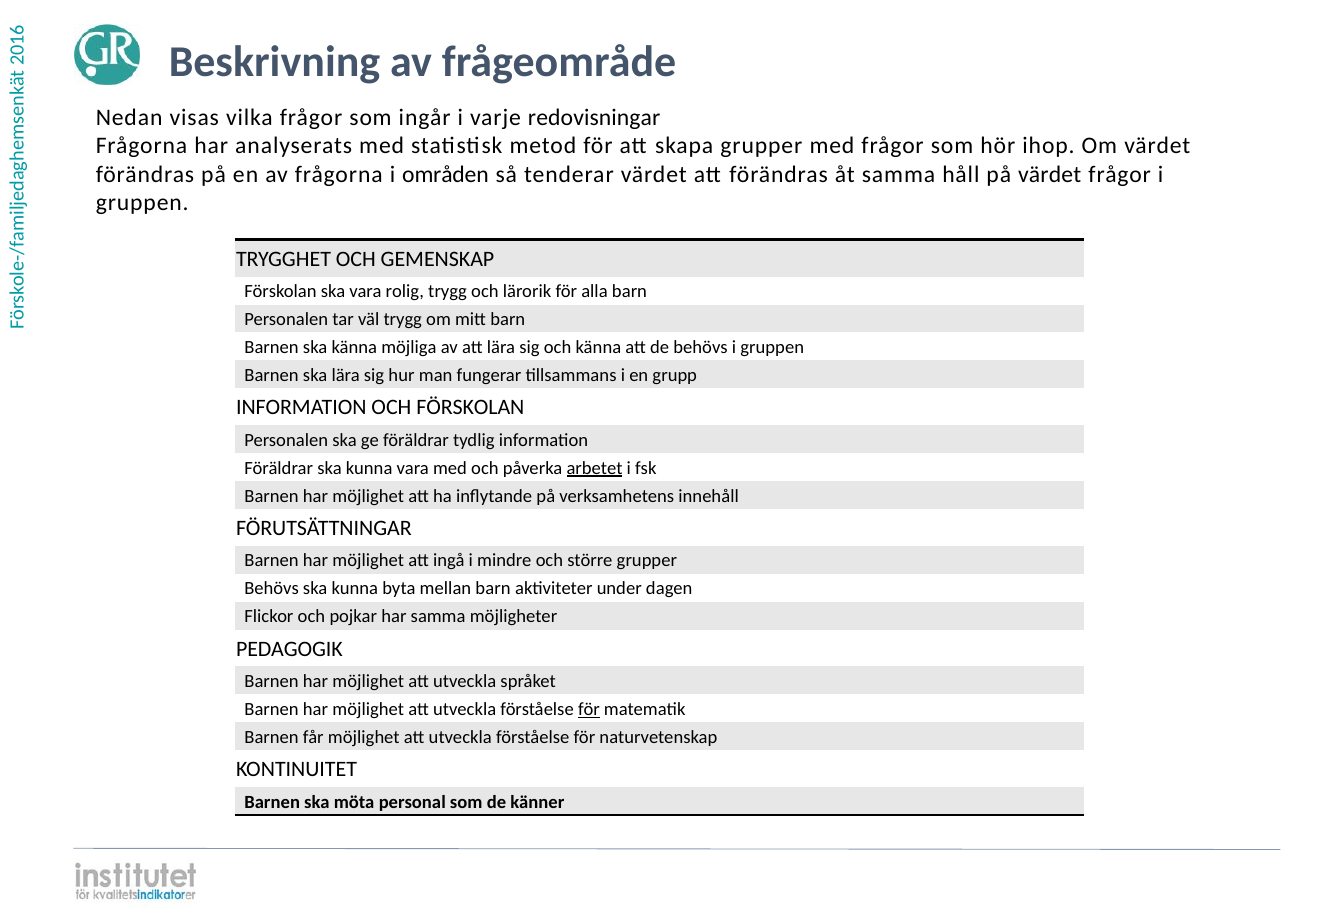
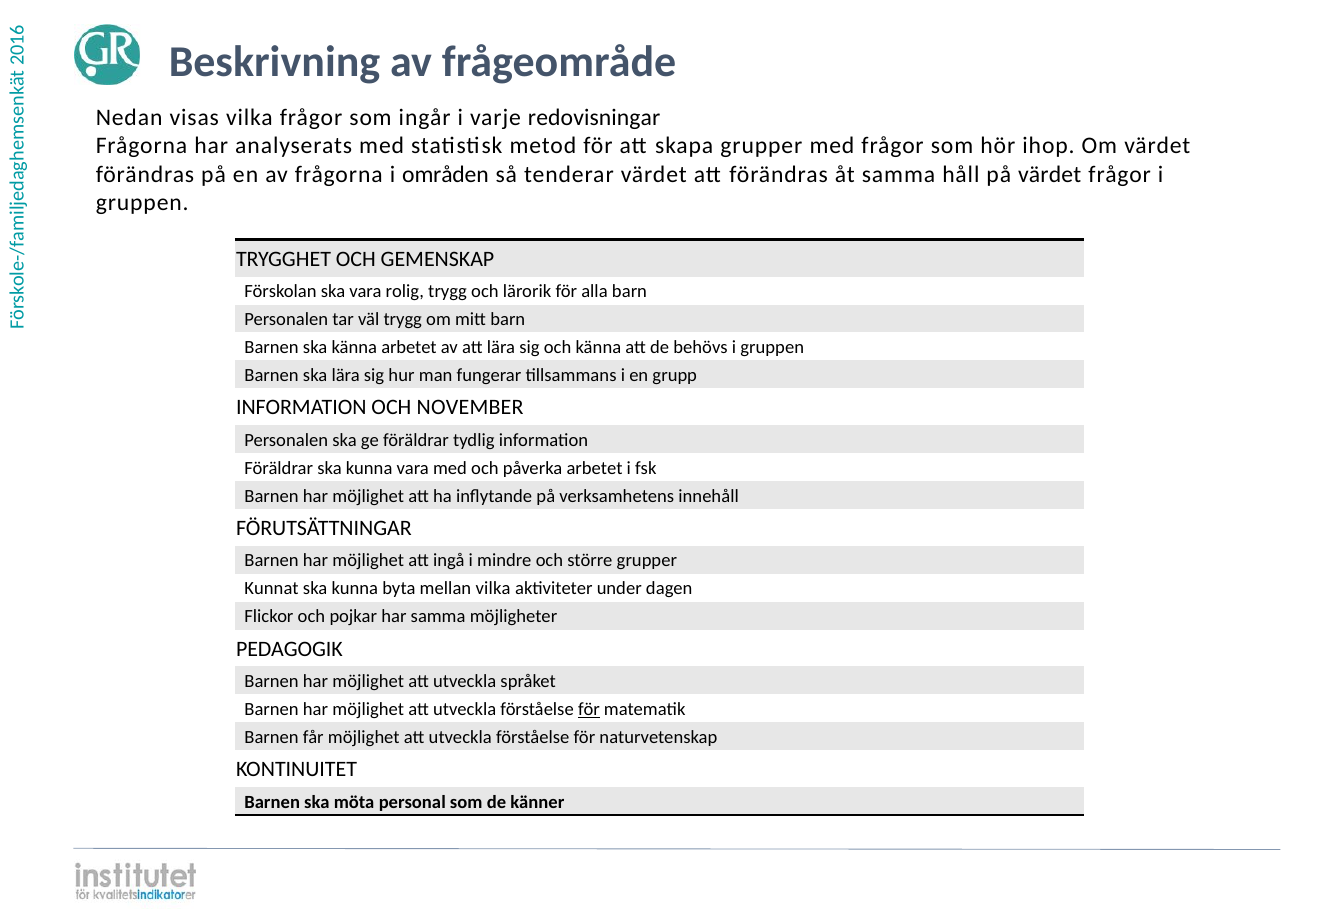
känna möjliga: möjliga -> arbetet (409, 347)
OCH FÖRSKOLAN: FÖRSKOLAN -> NOVEMBER (470, 408)
arbetet underline: present -> none (595, 468)
Behövs: Behövs -> Kunnat (272, 589)
mellan barn: barn -> vilka (493, 589)
